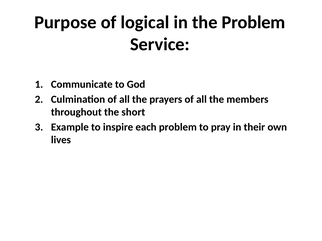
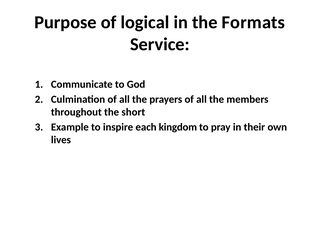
the Problem: Problem -> Formats (253, 22)
each problem: problem -> kingdom (178, 127)
